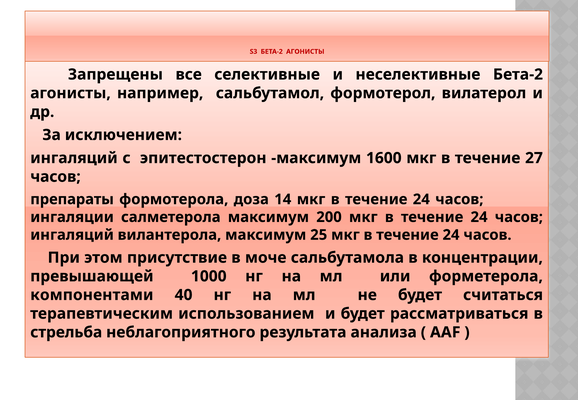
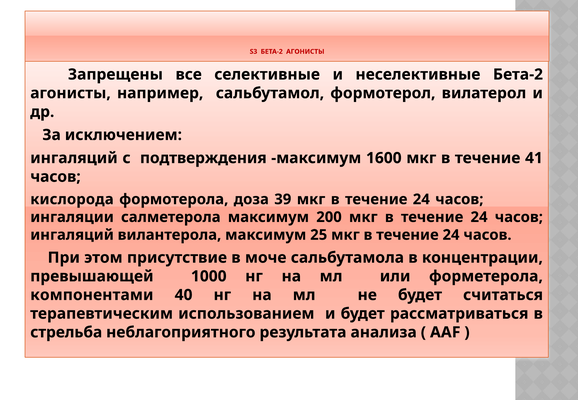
эпитестостерон: эпитестостерон -> подтверждения (203, 158)
27: 27 -> 41 (534, 158)
препараты: препараты -> кислорода (72, 199)
14: 14 -> 39 (283, 199)
